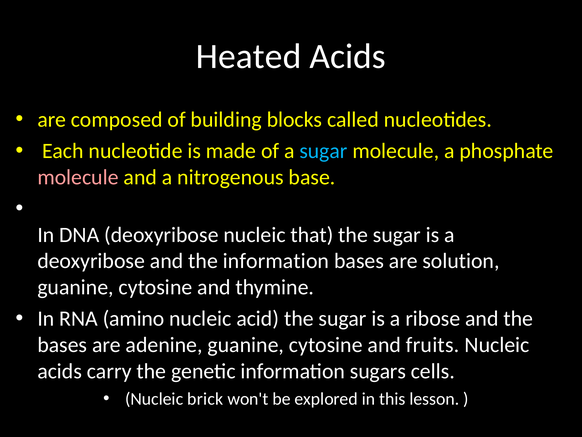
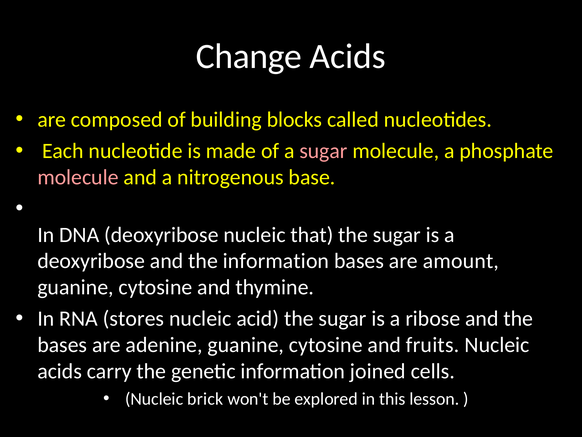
Heated: Heated -> Change (249, 56)
sugar colour: light blue -> pink (323, 151)
solution: solution -> amount (461, 261)
amino: amino -> stores (133, 318)
sugars: sugars -> joined (378, 371)
